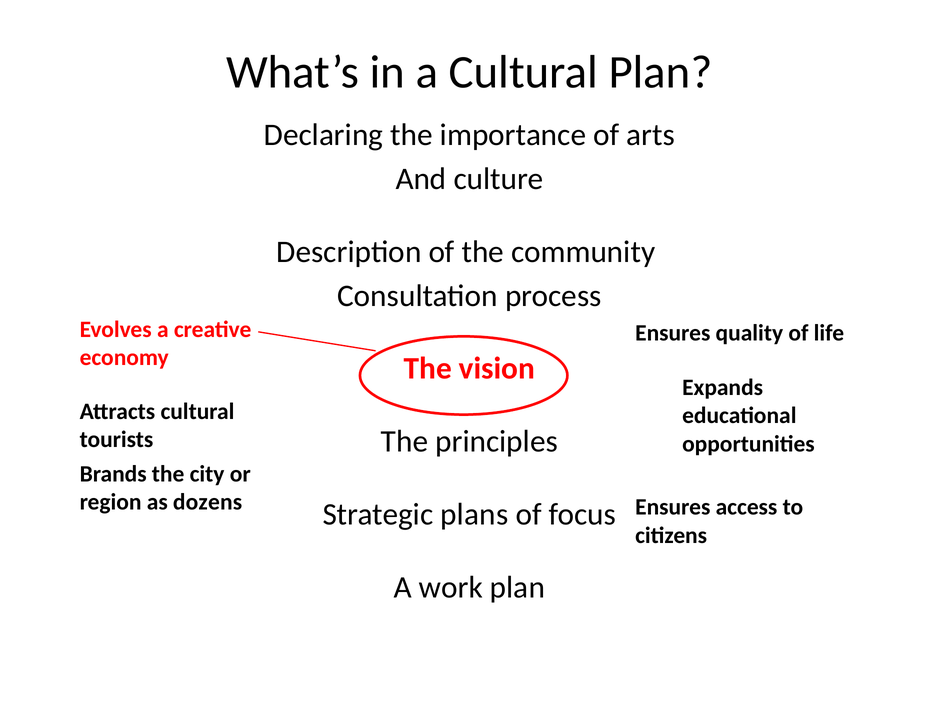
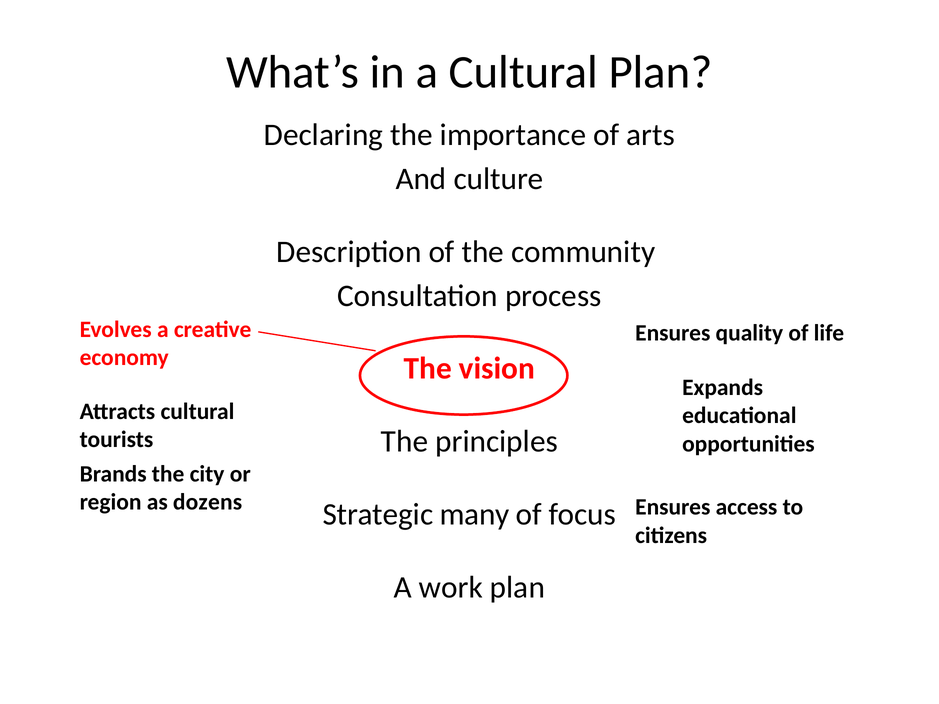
plans: plans -> many (475, 515)
